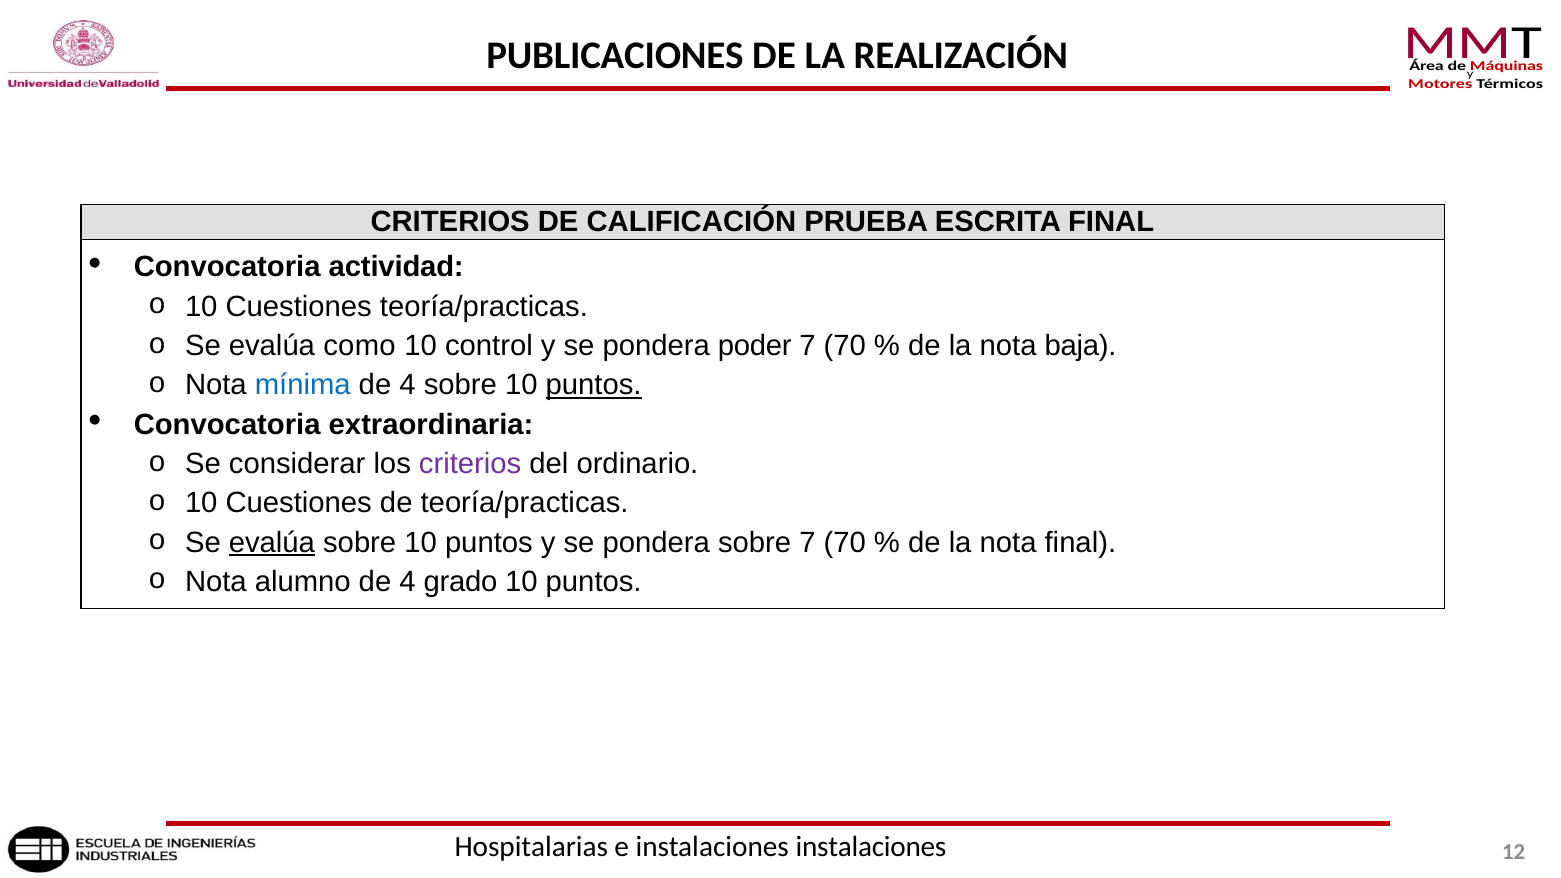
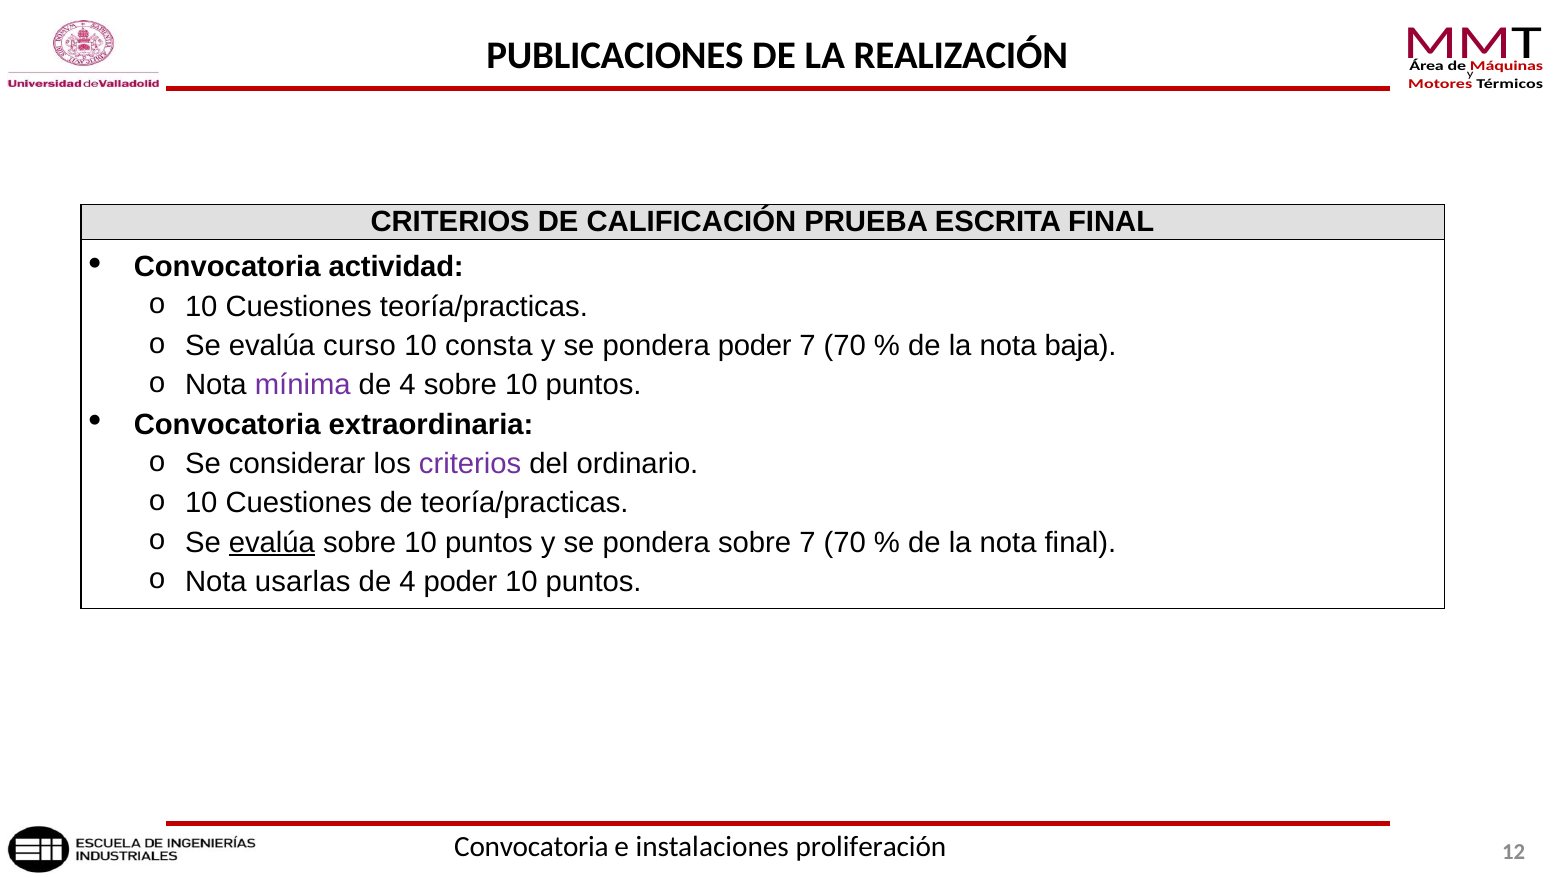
como: como -> curso (359, 346)
control: control -> consta (489, 346)
mínima colour: blue -> purple (303, 385)
puntos underline: present -> none (594, 385)
alumno: alumno -> usarlas (303, 582)
4 grado: grado -> poder (461, 582)
Hospitalarias: Hospitalarias -> Convocatoria (531, 847)
instalaciones instalaciones: instalaciones -> proliferación (871, 847)
